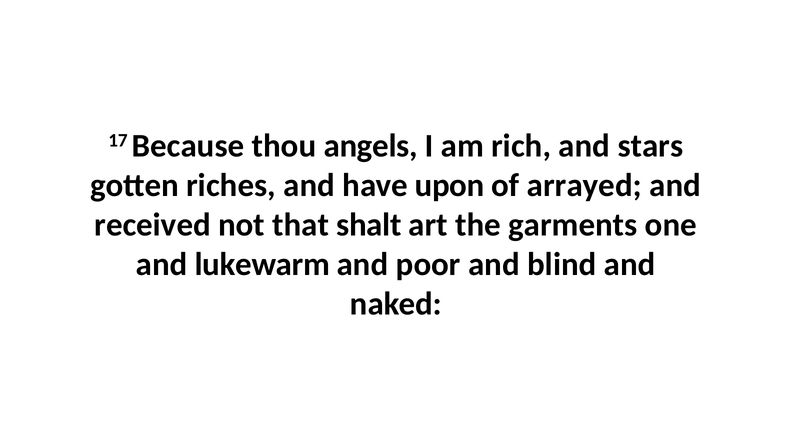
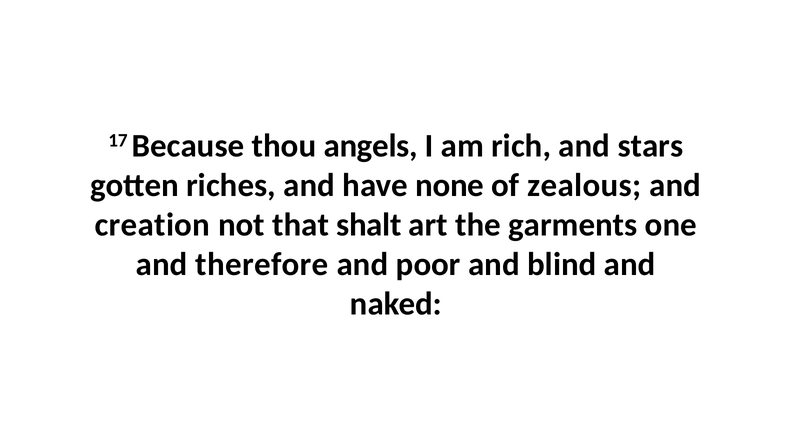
upon: upon -> none (450, 185)
arrayed: arrayed -> zealous (584, 185)
received: received -> creation (152, 225)
lukewarm: lukewarm -> therefore (262, 265)
